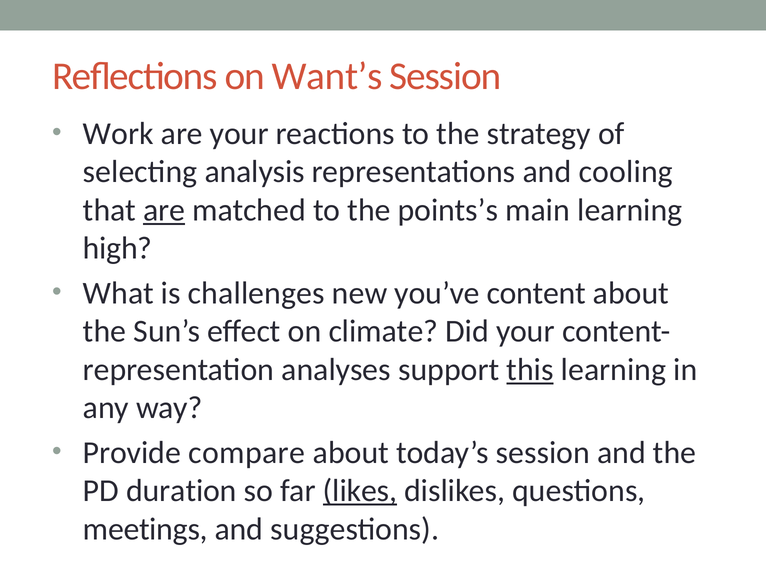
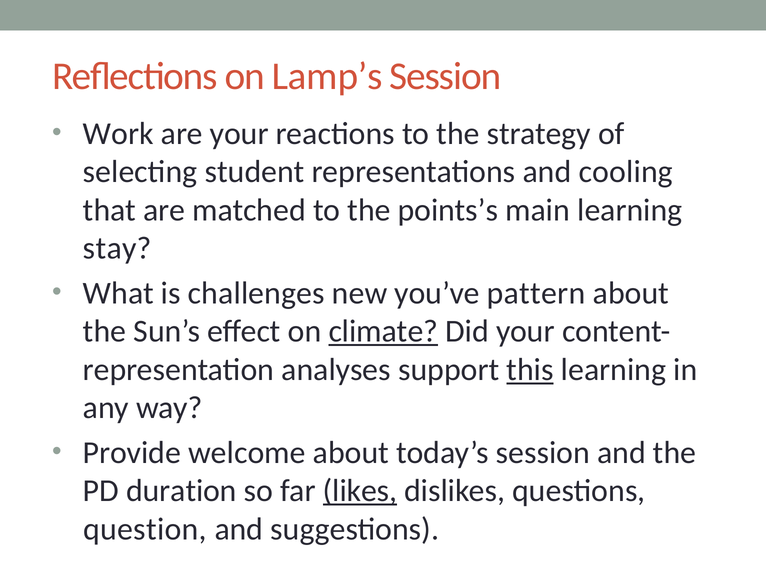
Want’s: Want’s -> Lamp’s (327, 76)
analysis: analysis -> student (255, 172)
are underline: present -> none (164, 210)
high: high -> stay (117, 249)
content: content -> pattern (536, 293)
climate underline: none -> present (383, 332)
compare: compare -> welcome (247, 453)
meetings: meetings -> question (145, 530)
